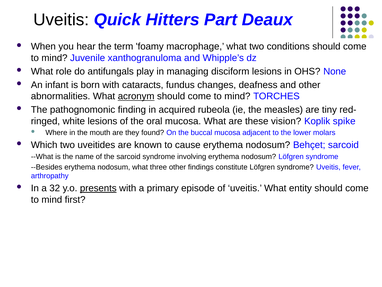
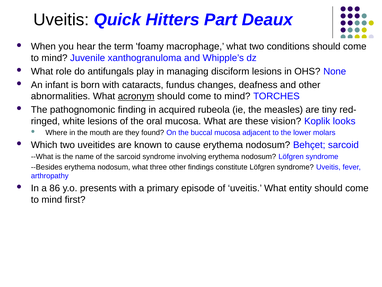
spike: spike -> looks (344, 121)
32: 32 -> 86 (55, 188)
presents underline: present -> none (98, 188)
